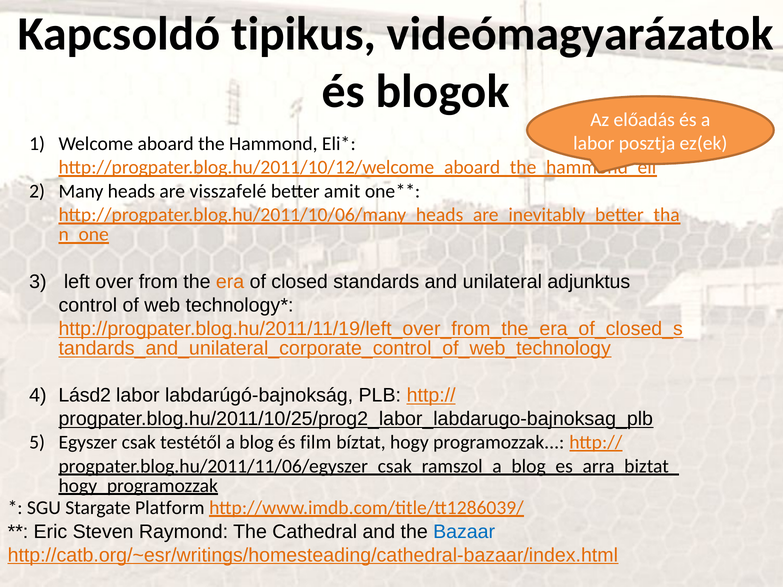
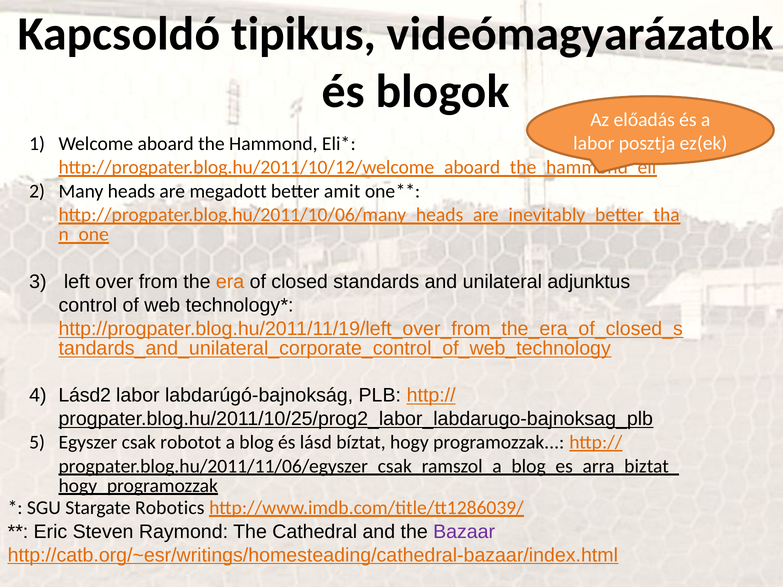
visszafelé: visszafelé -> megadott (228, 191)
testétől: testétől -> robotot (191, 442)
film: film -> lásd (316, 442)
Platform: Platform -> Robotics (170, 508)
Bazaar colour: blue -> purple (464, 532)
